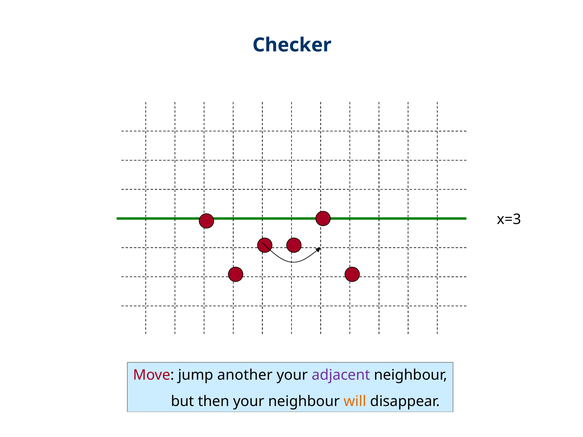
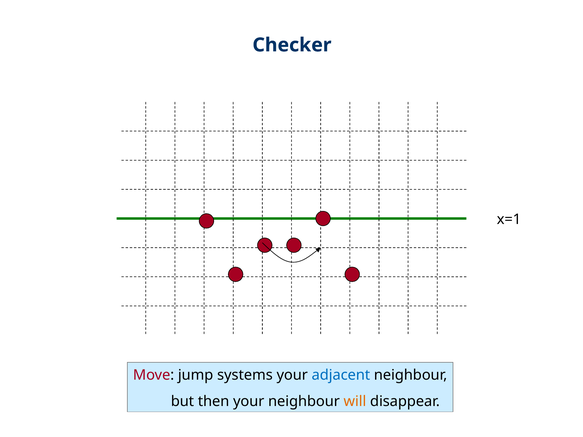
x=3: x=3 -> x=1 (509, 219)
another: another -> systems (245, 375)
adjacent colour: purple -> blue (341, 375)
